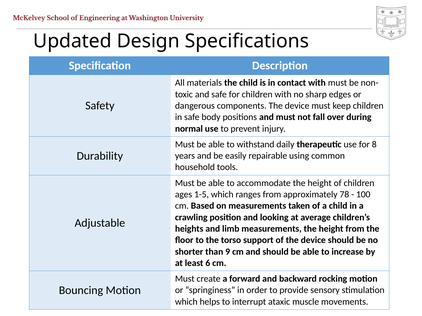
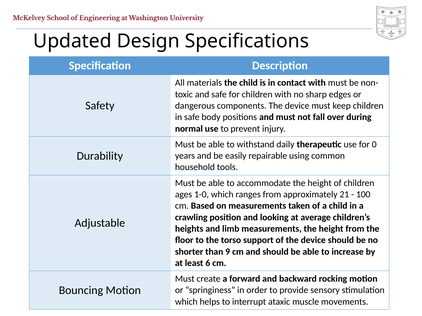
8: 8 -> 0 (374, 145)
1-5: 1-5 -> 1-0 (202, 195)
78: 78 -> 21 (344, 195)
